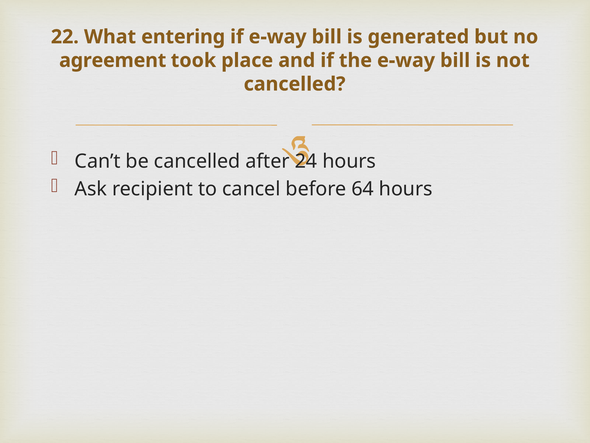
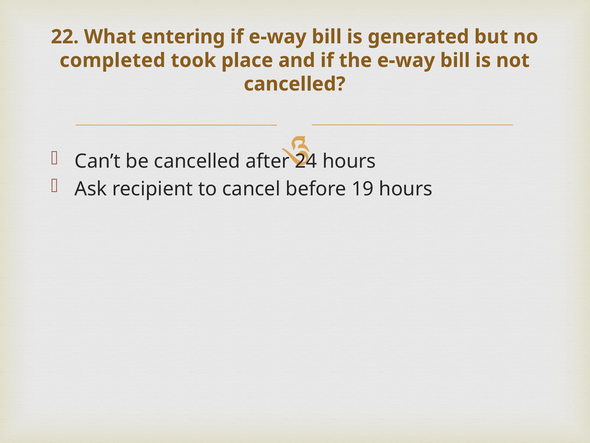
agreement: agreement -> completed (113, 60)
64: 64 -> 19 (363, 189)
